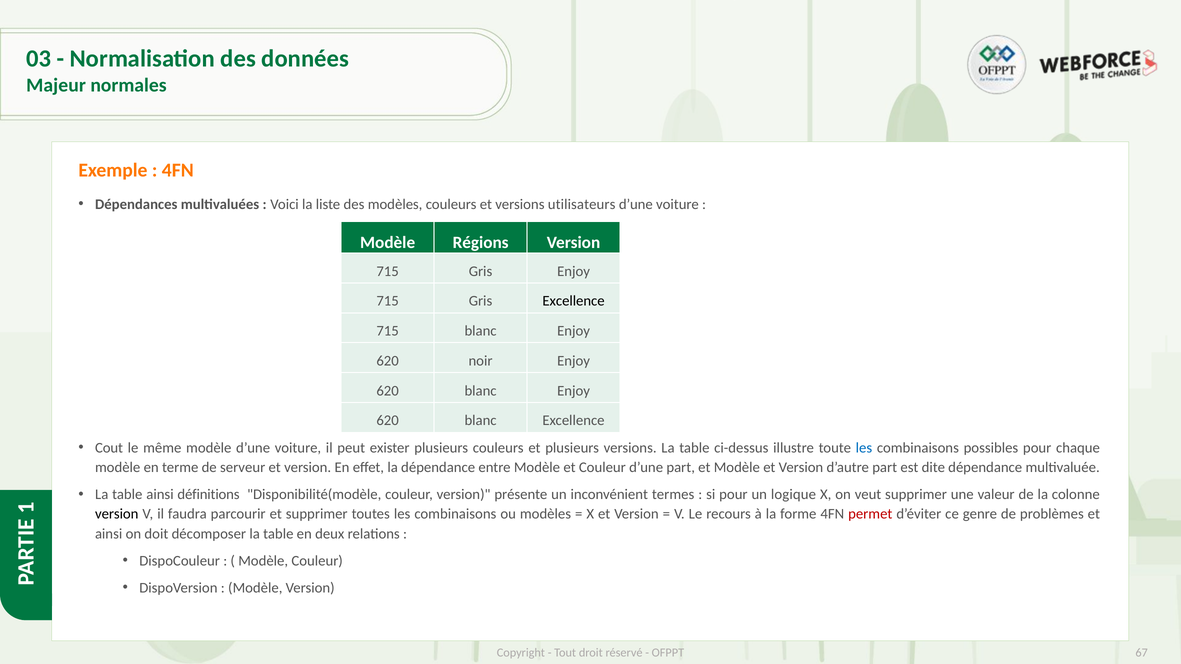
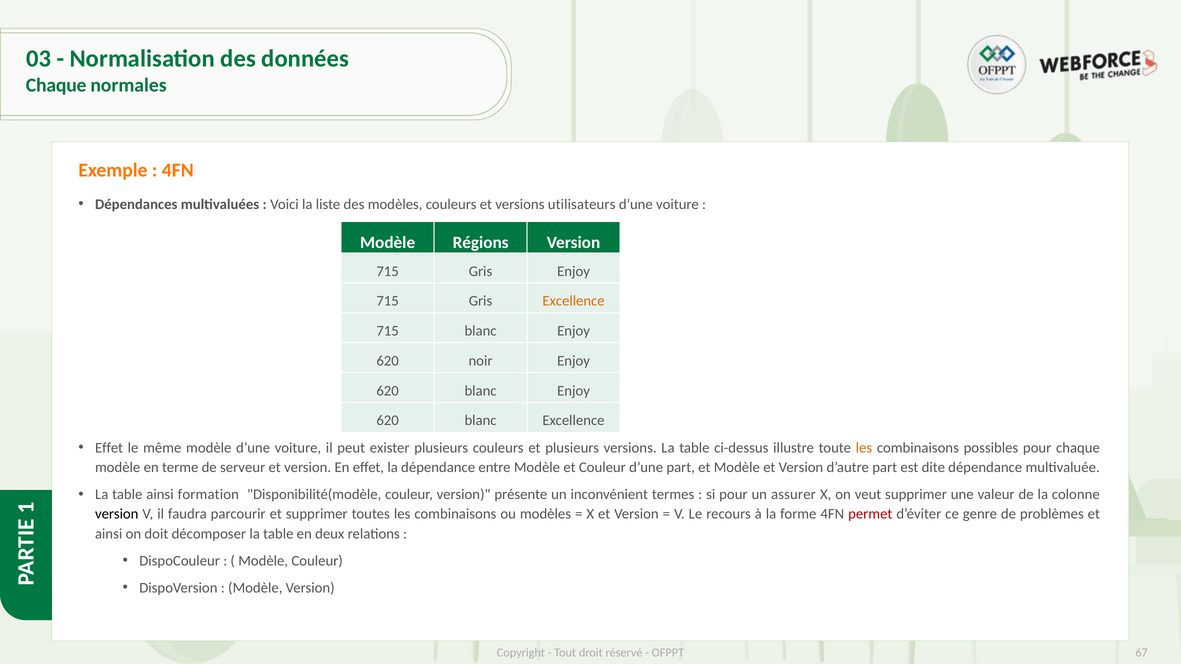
Majeur: Majeur -> Chaque (56, 85)
Excellence colour: black -> orange (574, 301)
Cout: Cout -> Effet (109, 448)
les colour: blue -> orange (864, 448)
définitions: définitions -> formation (208, 495)
logique: logique -> assurer (793, 495)
